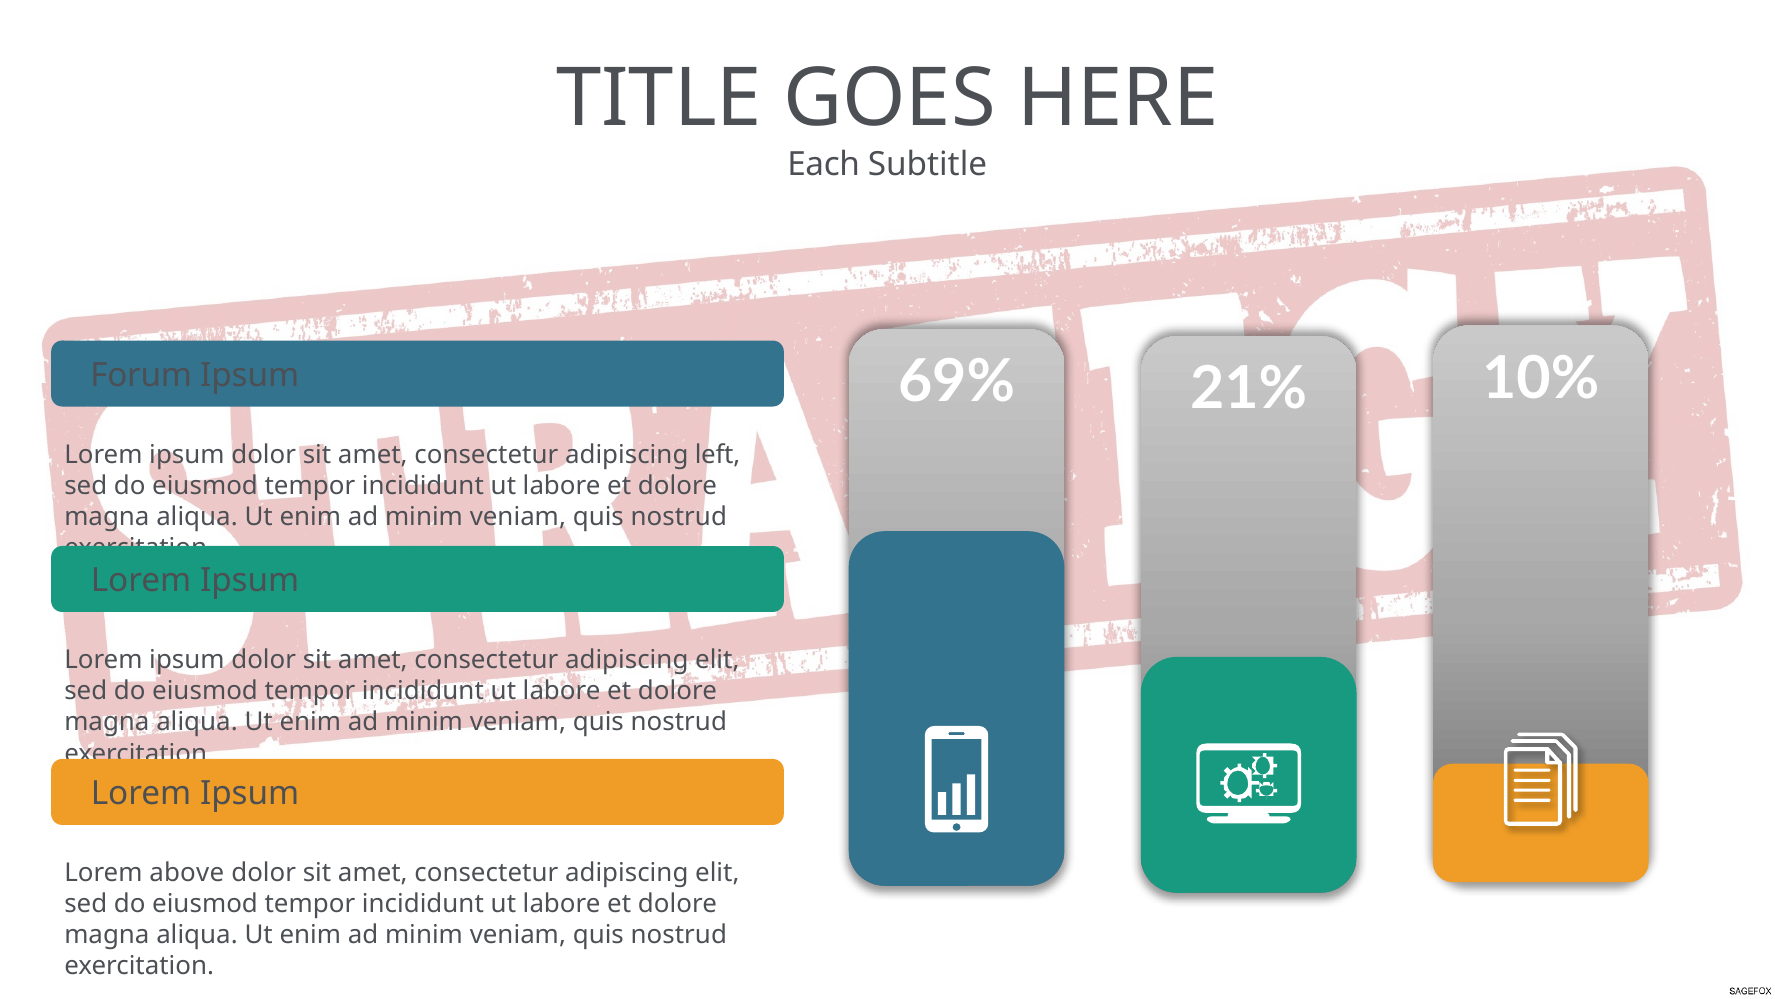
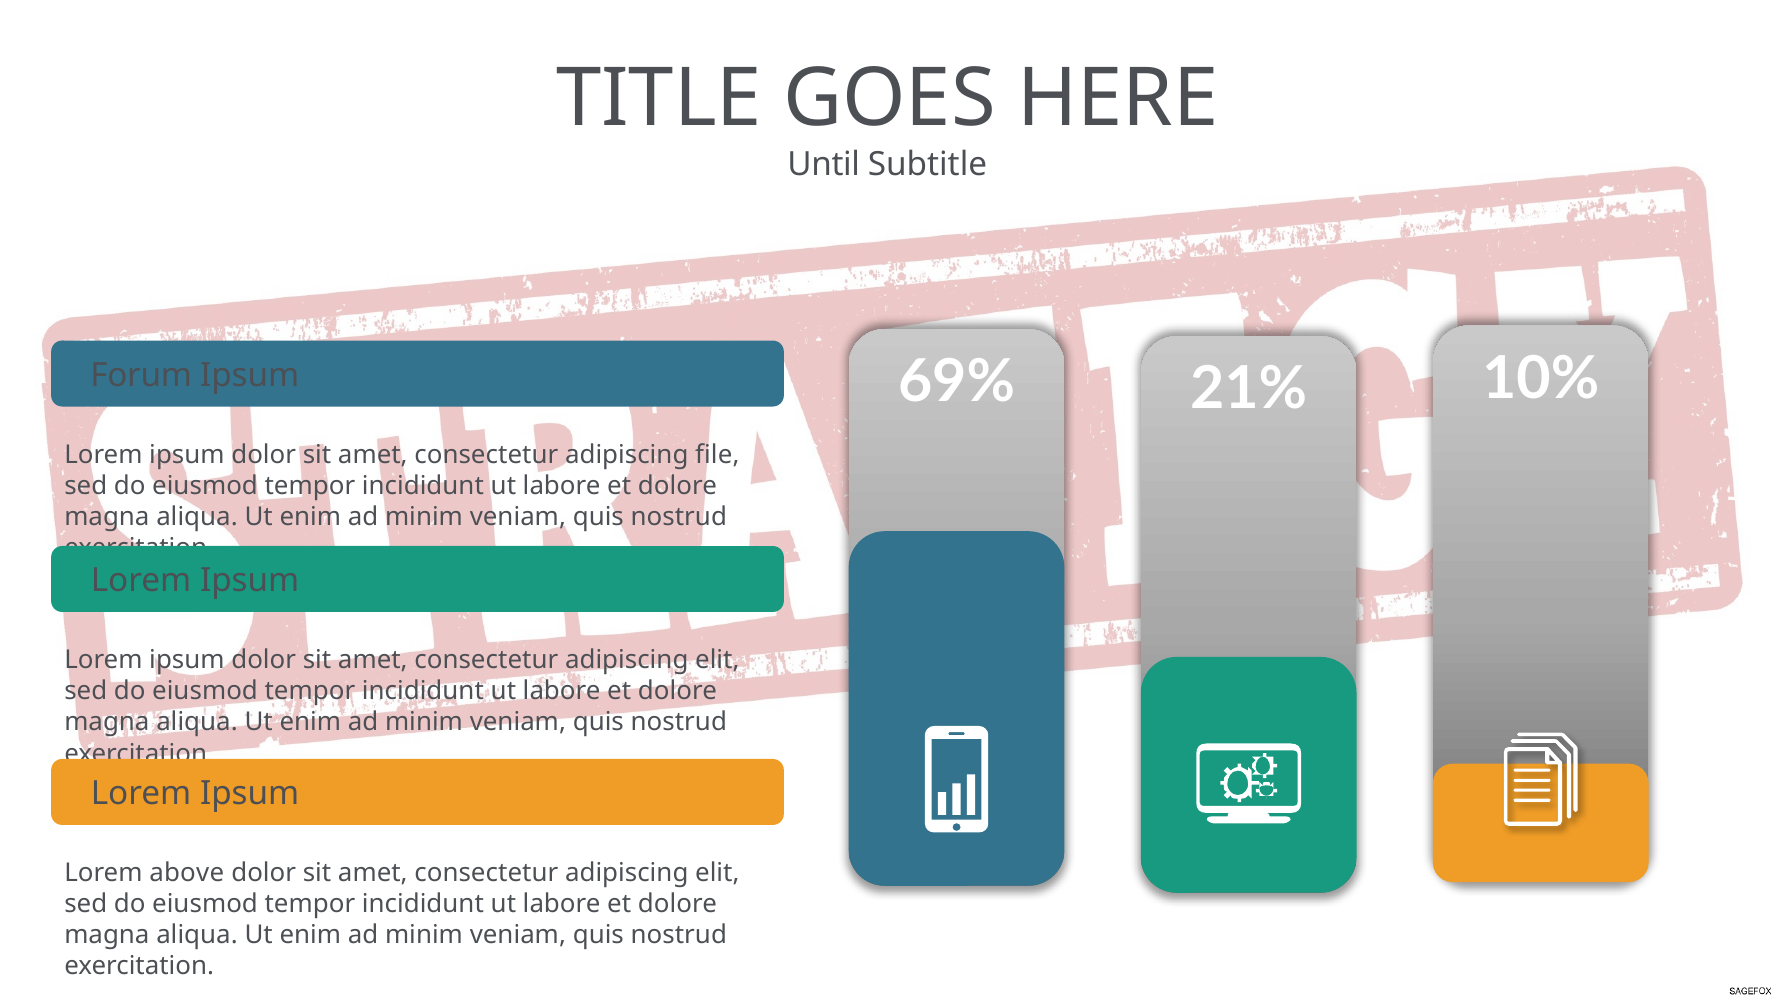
Each: Each -> Until (824, 164)
left: left -> file (717, 455)
